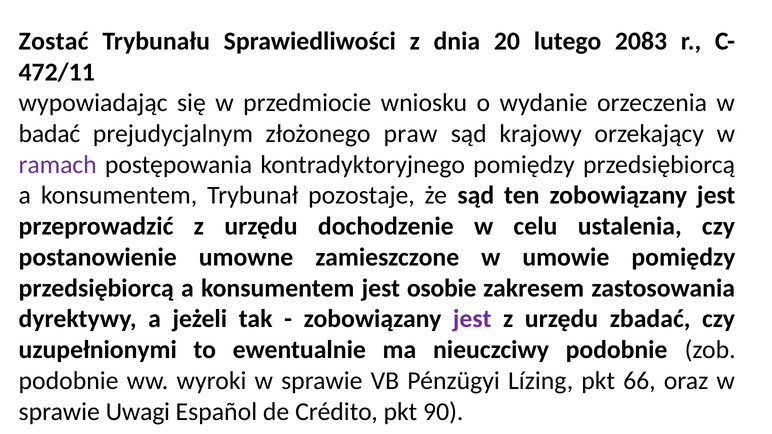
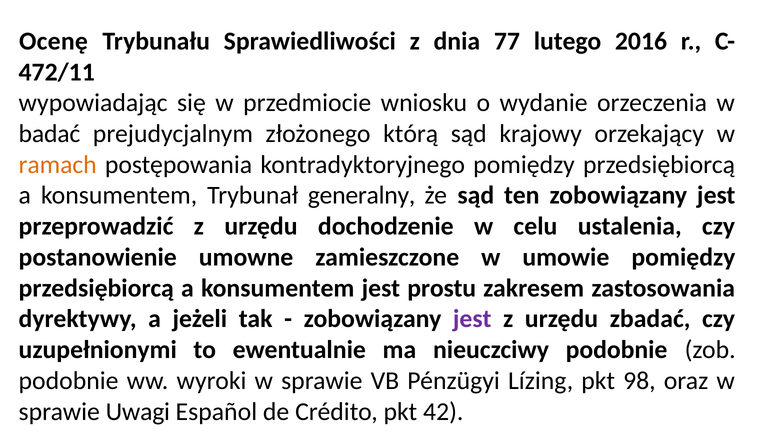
Zostać: Zostać -> Ocenę (53, 41)
20: 20 -> 77 (507, 41)
2083: 2083 -> 2016 (641, 41)
praw: praw -> którą (411, 134)
ramach colour: purple -> orange (58, 165)
pozostaje: pozostaje -> generalny (362, 196)
osobie: osobie -> prostu (442, 288)
66: 66 -> 98 (639, 381)
90: 90 -> 42 (443, 412)
